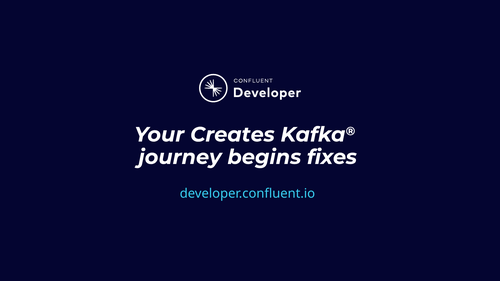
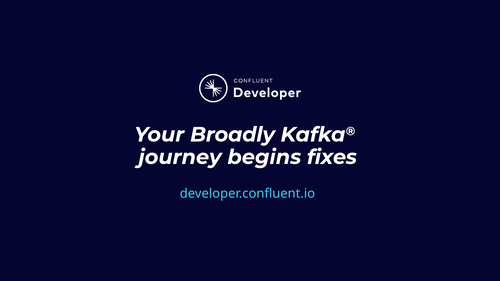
Creates: Creates -> Broadly (232, 135)
